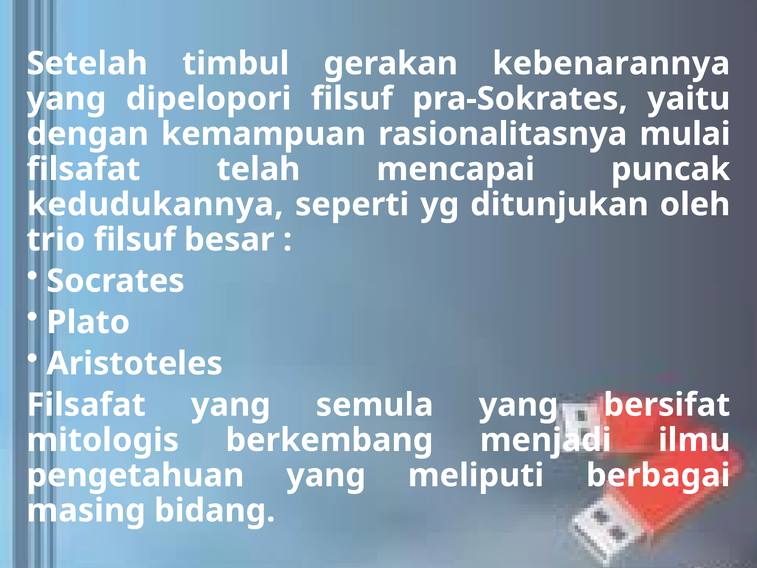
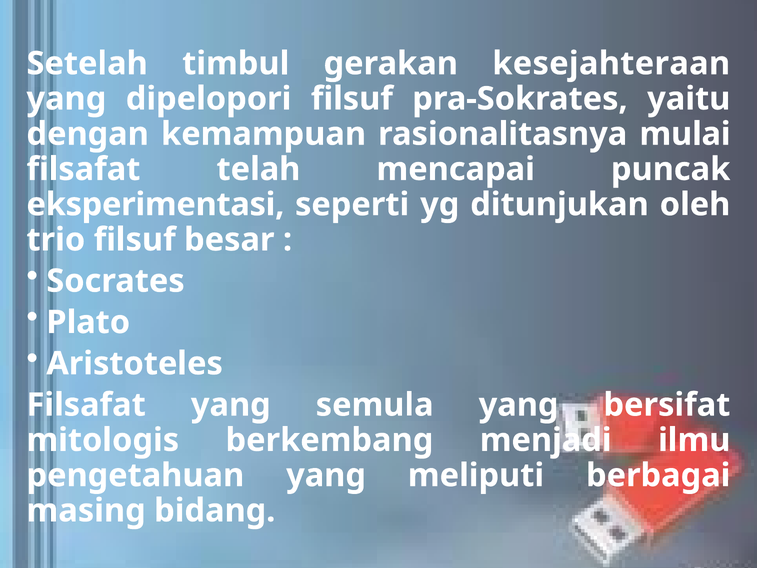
kebenarannya: kebenarannya -> kesejahteraan (611, 63)
kedudukannya: kedudukannya -> eksperimentasi (155, 204)
